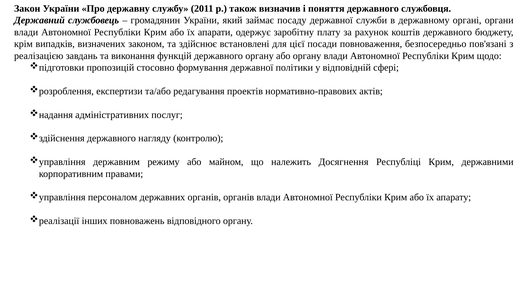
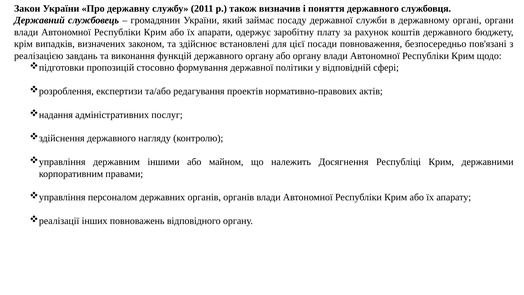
режиму: режиму -> іншими (164, 162)
